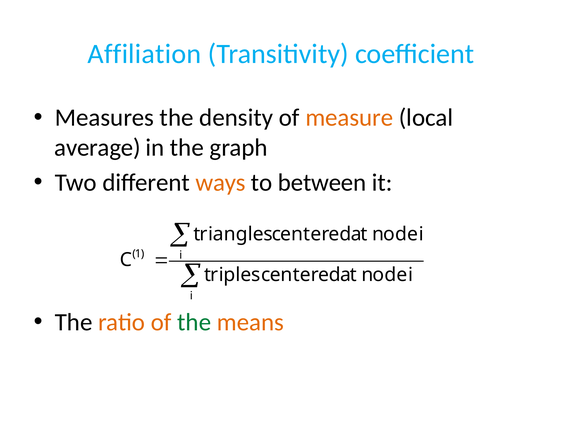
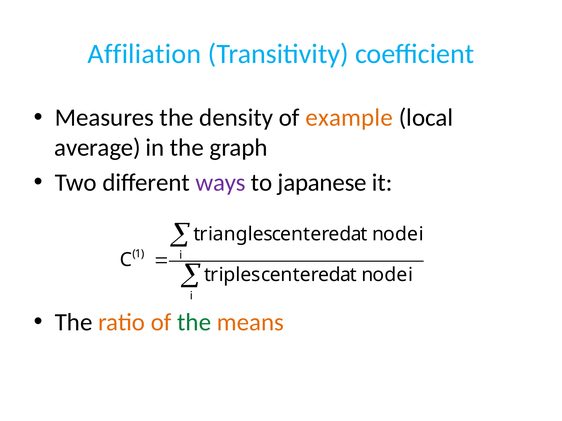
measure: measure -> example (349, 118)
ways colour: orange -> purple (220, 183)
between: between -> japanese (322, 183)
